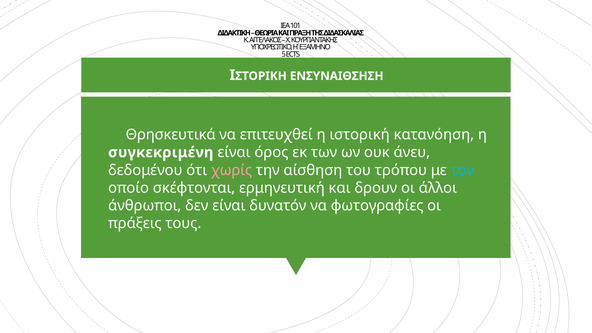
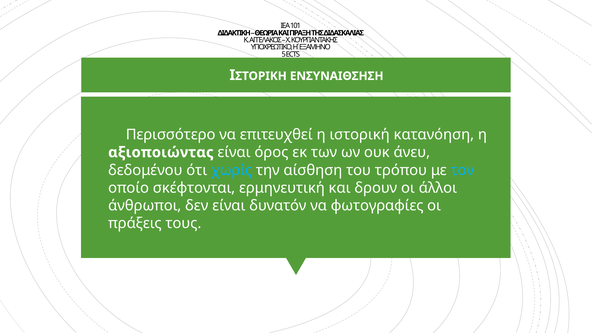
Θρησκευτικά: Θρησκευτικά -> Περισσότερο (171, 135)
συγκεκριμένη: συγκεκριμένη -> αξιοποιώντας (161, 152)
χωρίς colour: pink -> light blue (232, 170)
